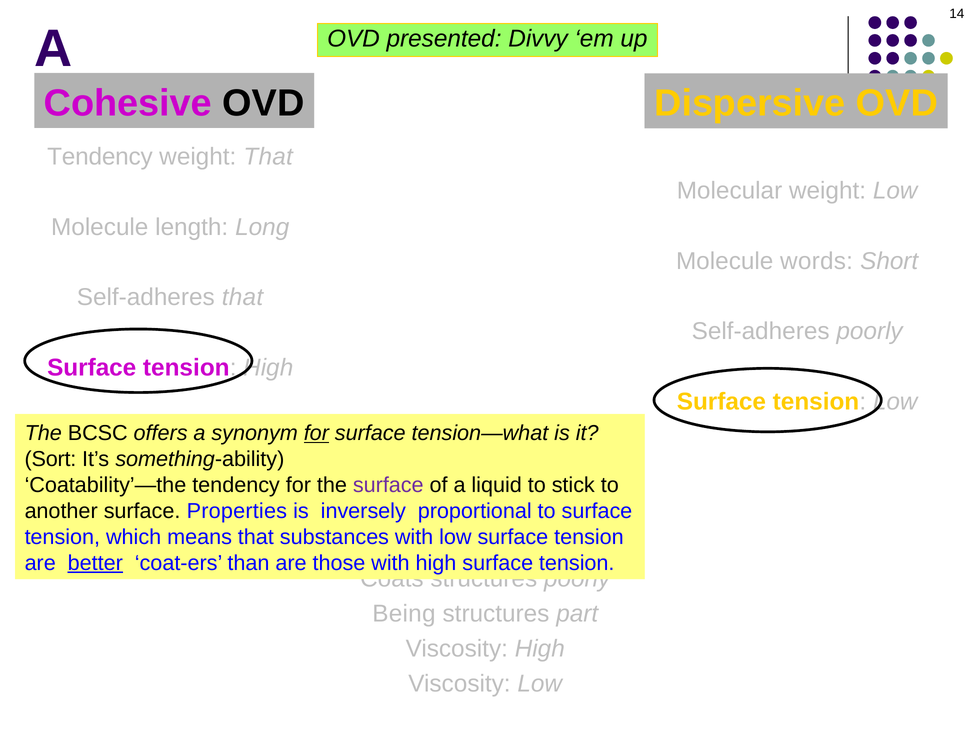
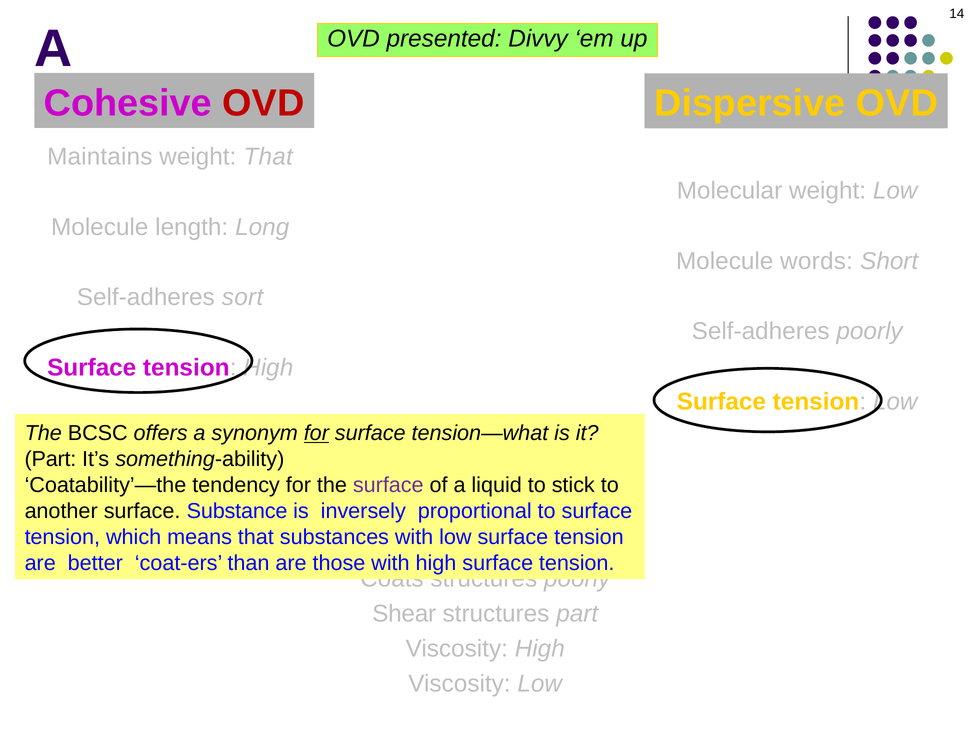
OVD colour: black -> red (263, 103)
Tendency: Tendency -> Maintains (100, 157)
Self-adheres that: that -> sort (242, 298)
Sort: Sort -> Part (50, 460)
Properties: Properties -> Substance (237, 511)
better underline: present -> none (95, 563)
Being: Being -> Shear (404, 614)
